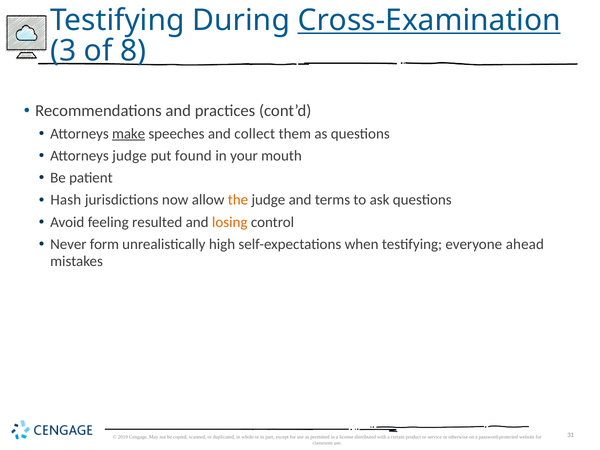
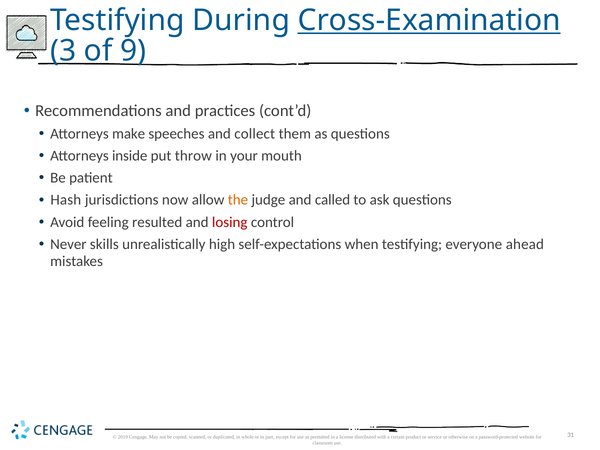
8: 8 -> 9 (133, 51)
make underline: present -> none (129, 134)
Attorneys judge: judge -> inside (130, 156)
found: found -> throw (193, 156)
terms: terms -> called (333, 200)
losing colour: orange -> red (230, 222)
form: form -> skills (104, 244)
